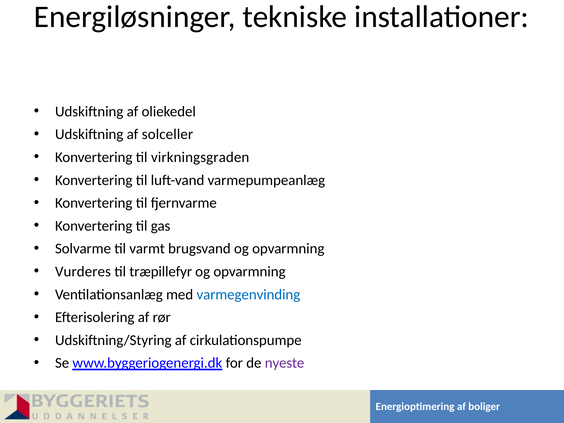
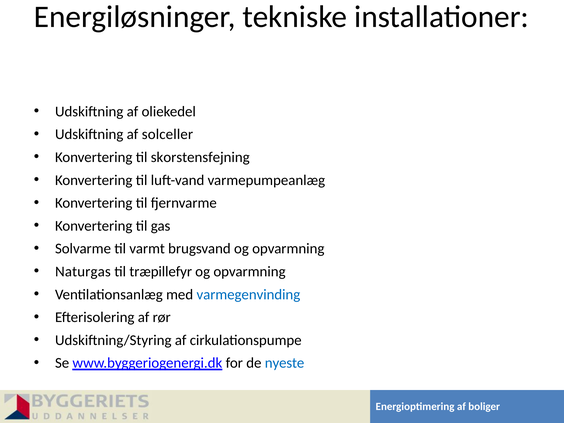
virkningsgraden: virkningsgraden -> skorstensfejning (200, 157)
Vurderes: Vurderes -> Naturgas (83, 272)
nyeste colour: purple -> blue (285, 363)
